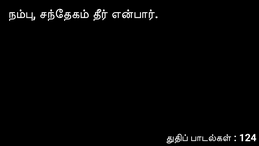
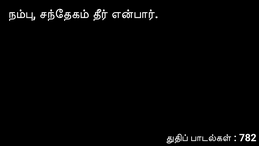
124: 124 -> 782 (248, 138)
